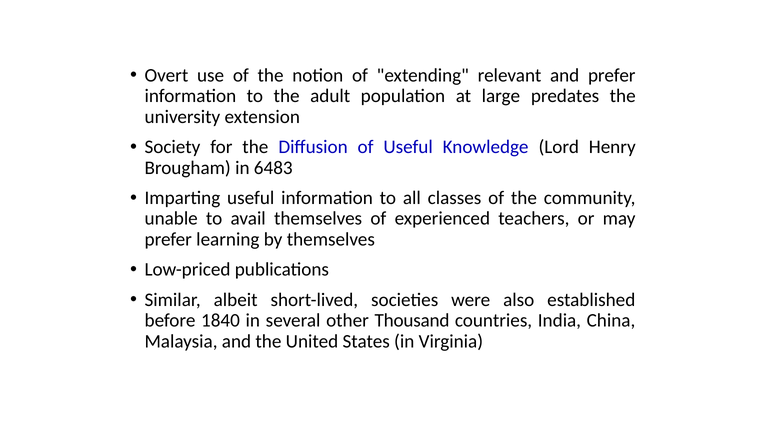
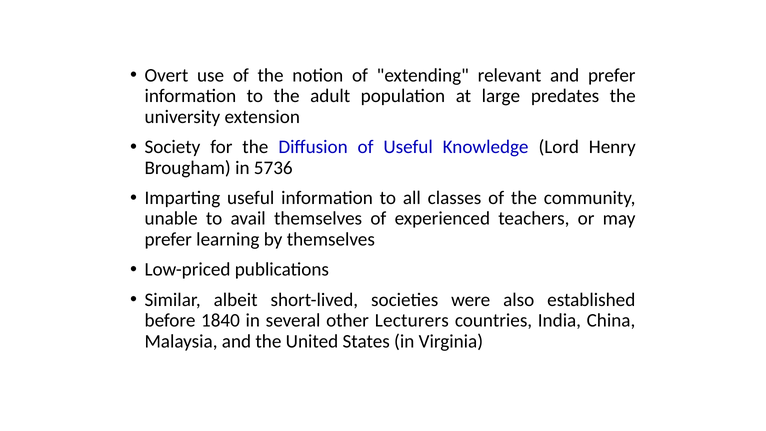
6483: 6483 -> 5736 (273, 168)
Thousand: Thousand -> Lecturers (412, 320)
